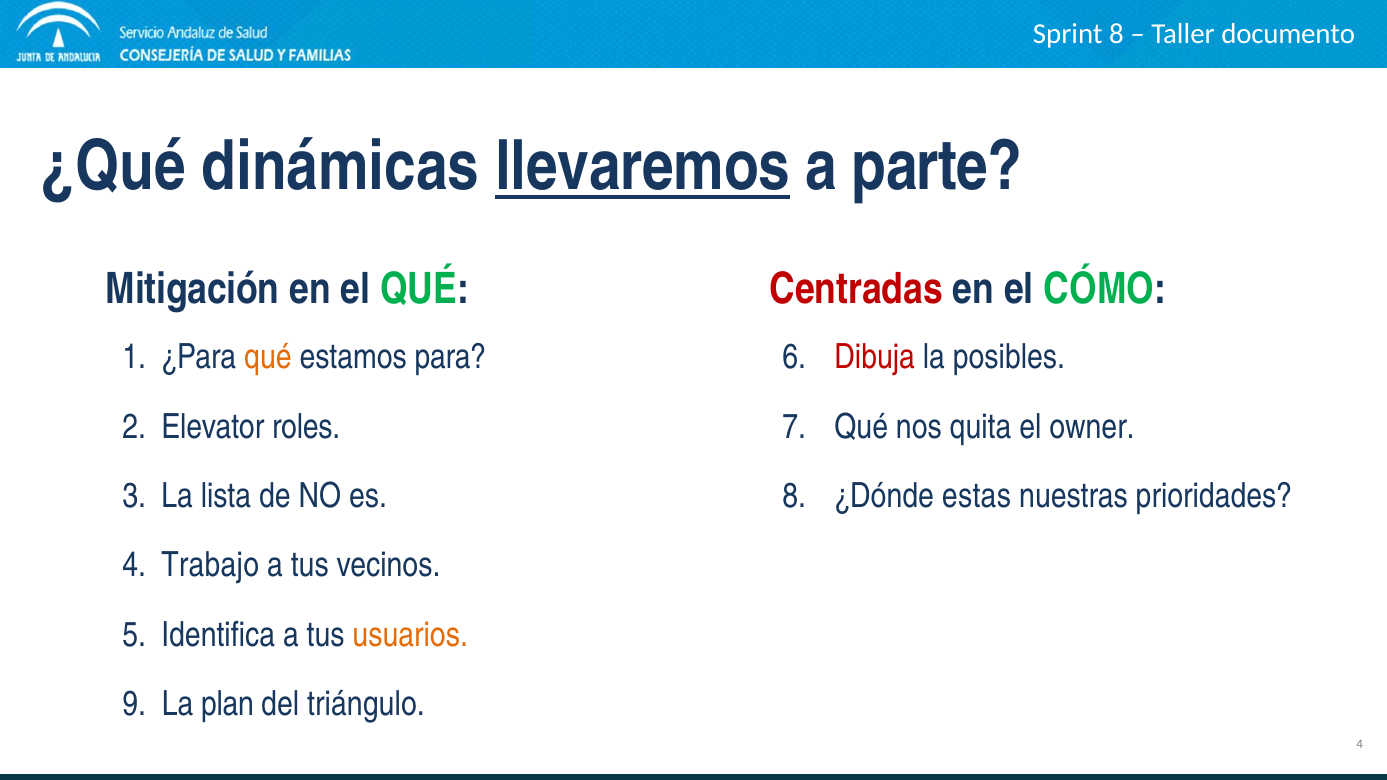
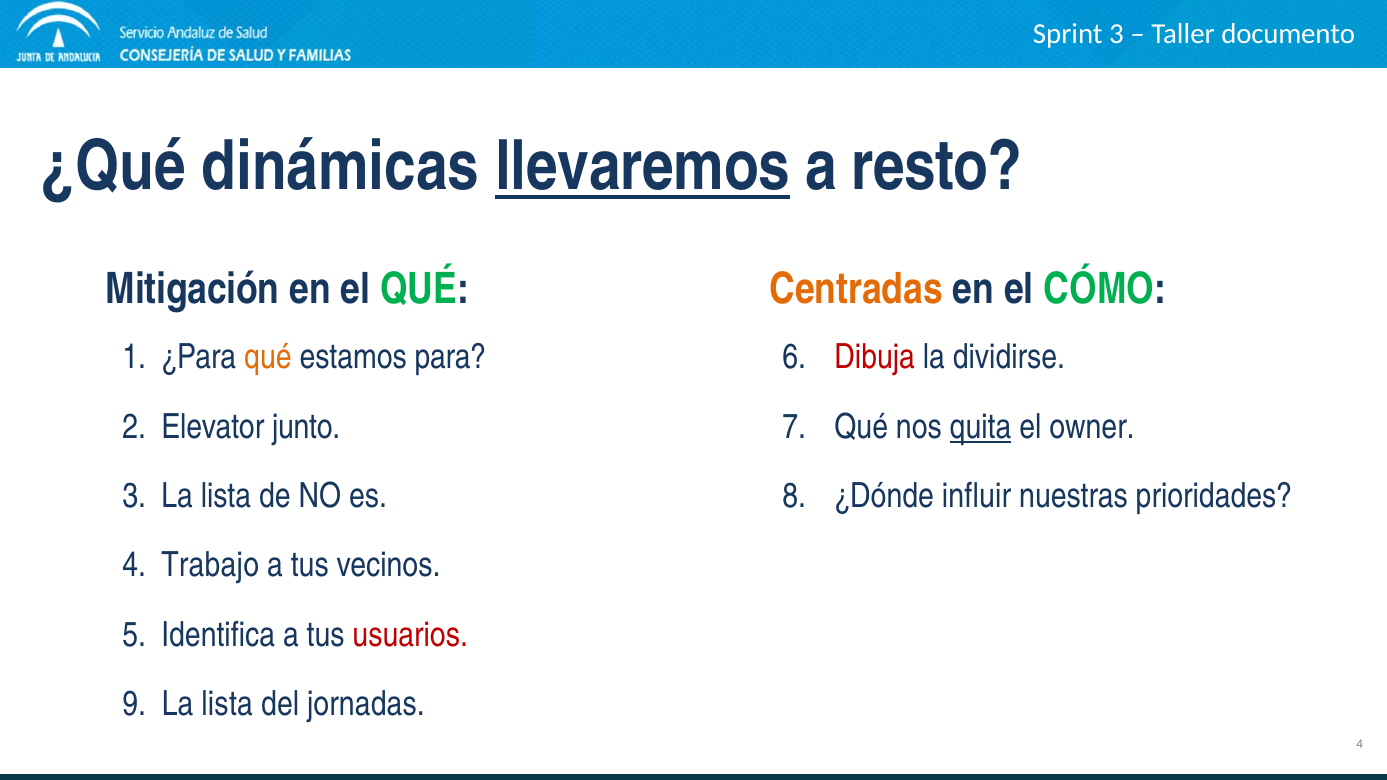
Sprint 8: 8 -> 3 (1116, 34)
parte: parte -> resto (937, 167)
Centradas colour: red -> orange (856, 289)
posibles: posibles -> dividirse (1009, 357)
roles: roles -> junto (306, 427)
quita underline: none -> present (981, 427)
estas: estas -> influir (977, 496)
usuarios colour: orange -> red (410, 635)
9 La plan: plan -> lista (227, 704)
triángulo: triángulo -> jornadas (366, 704)
